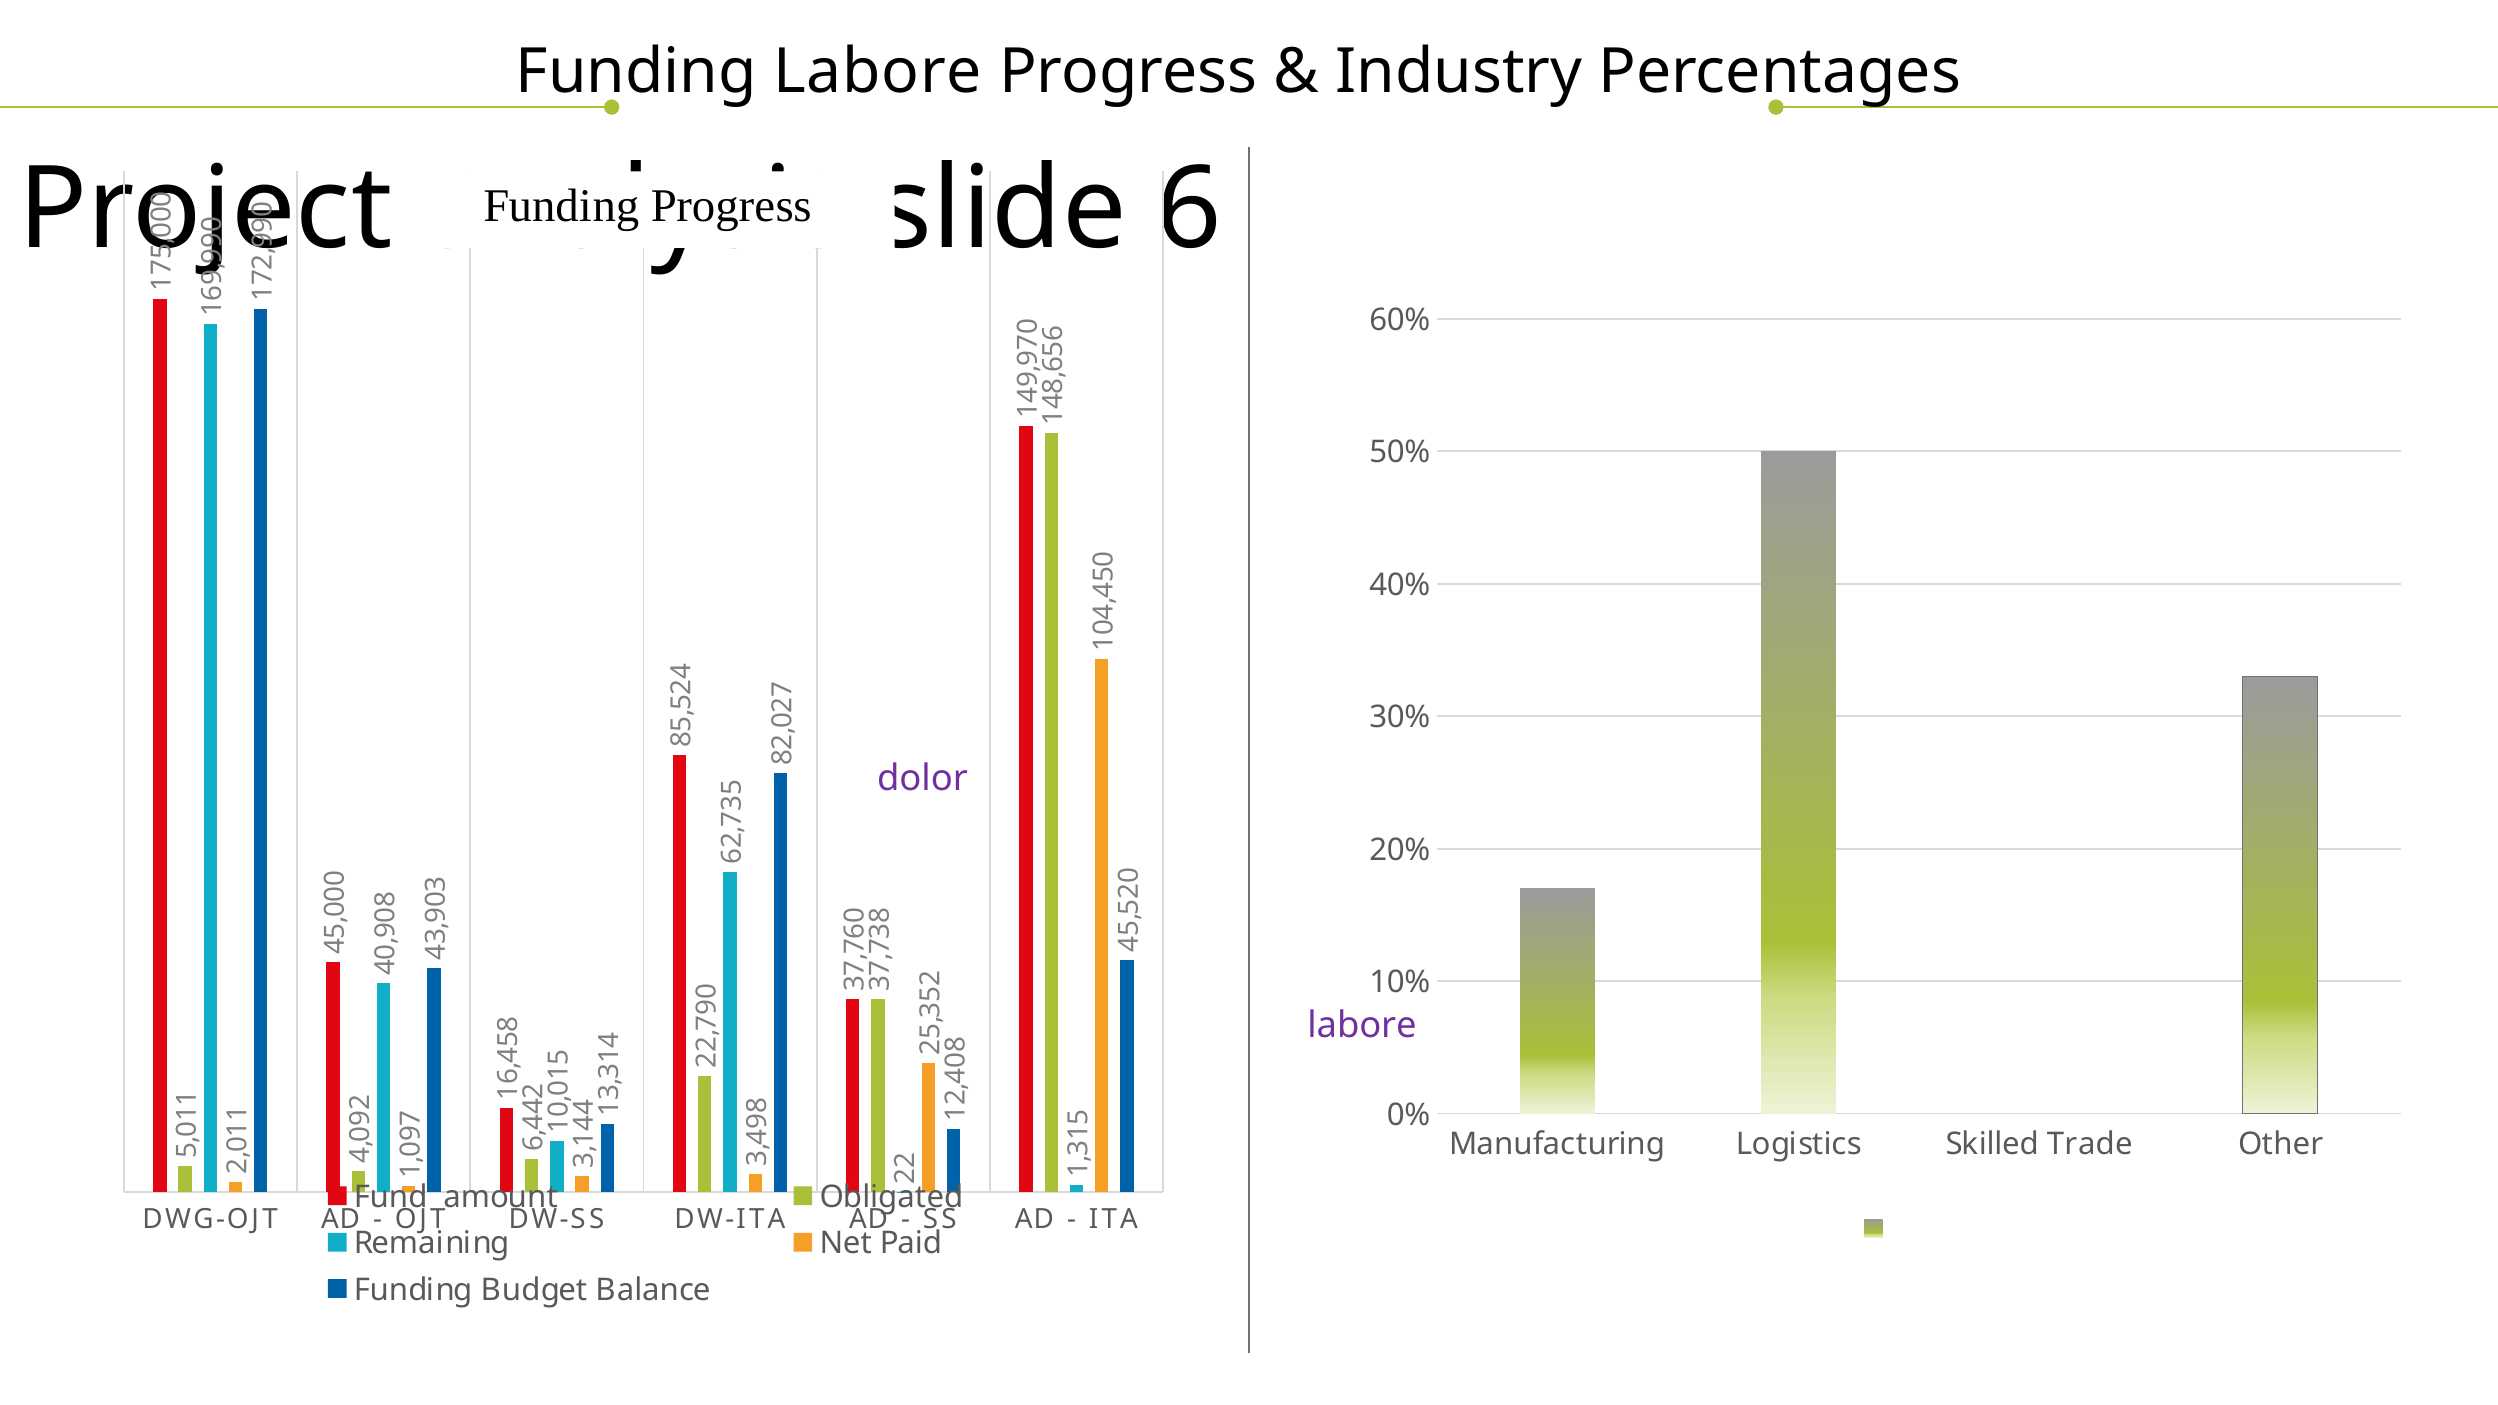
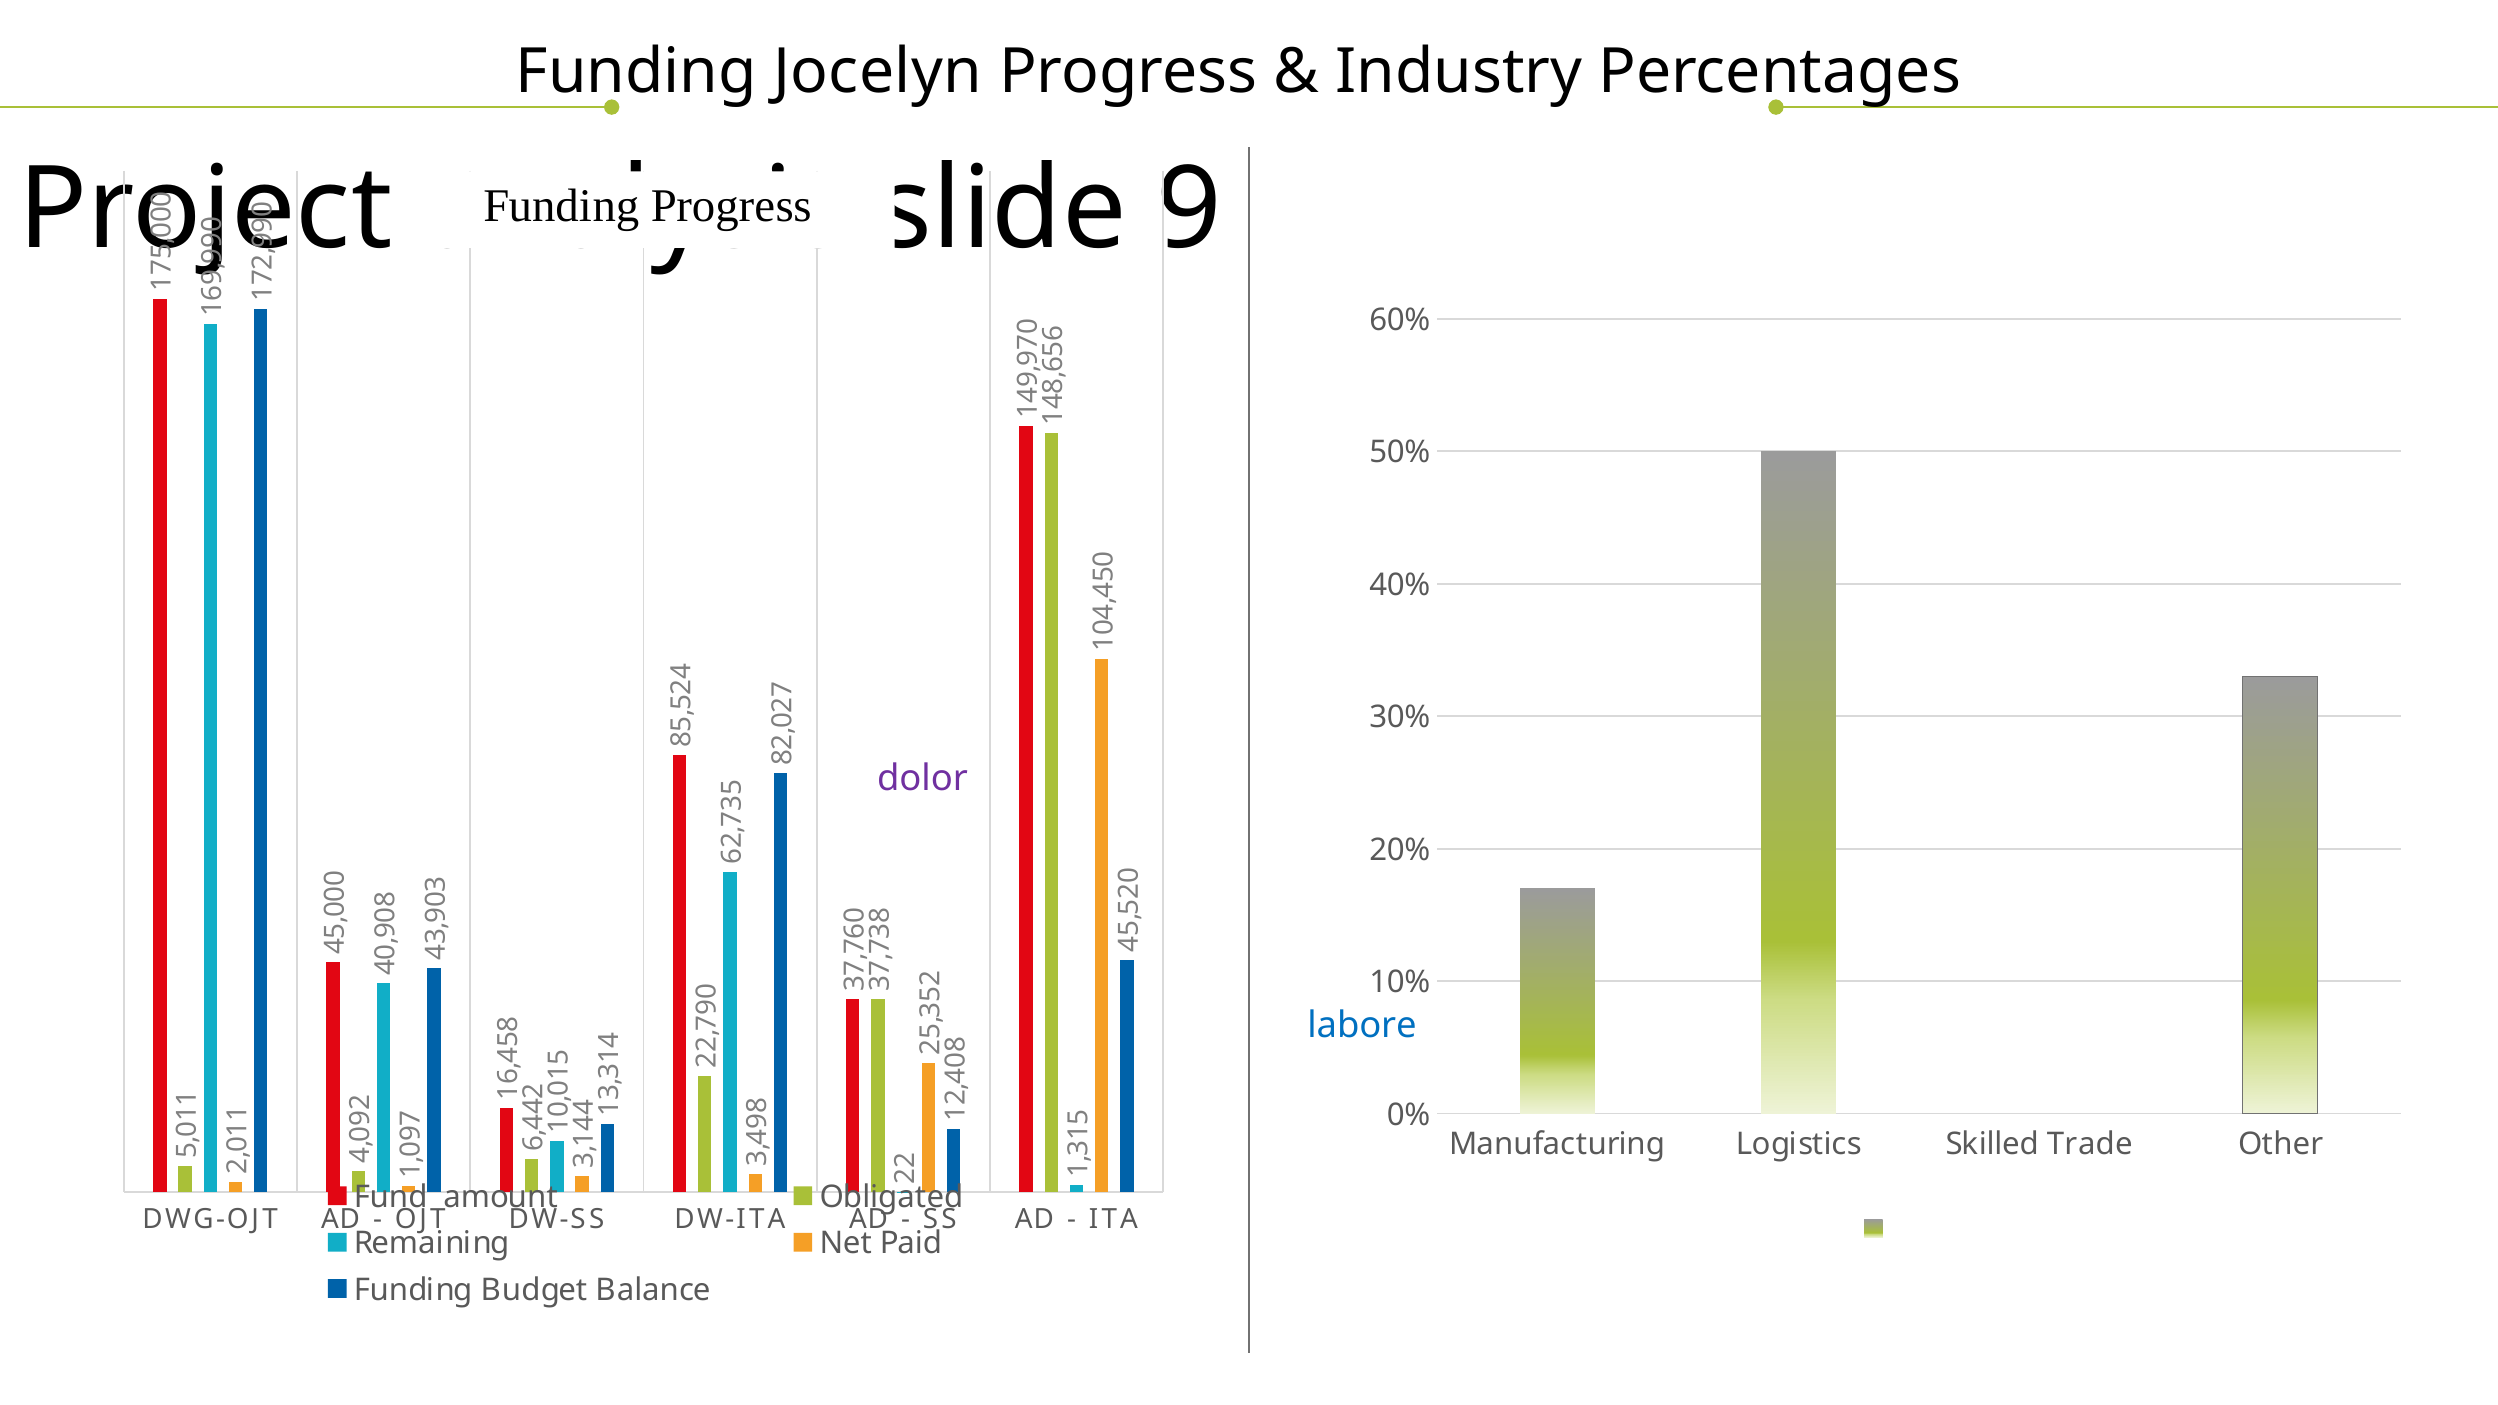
Funding Labore: Labore -> Jocelyn (878, 72)
slide 6: 6 -> 9 (1189, 210)
labore colour: purple -> blue (1362, 1026)
